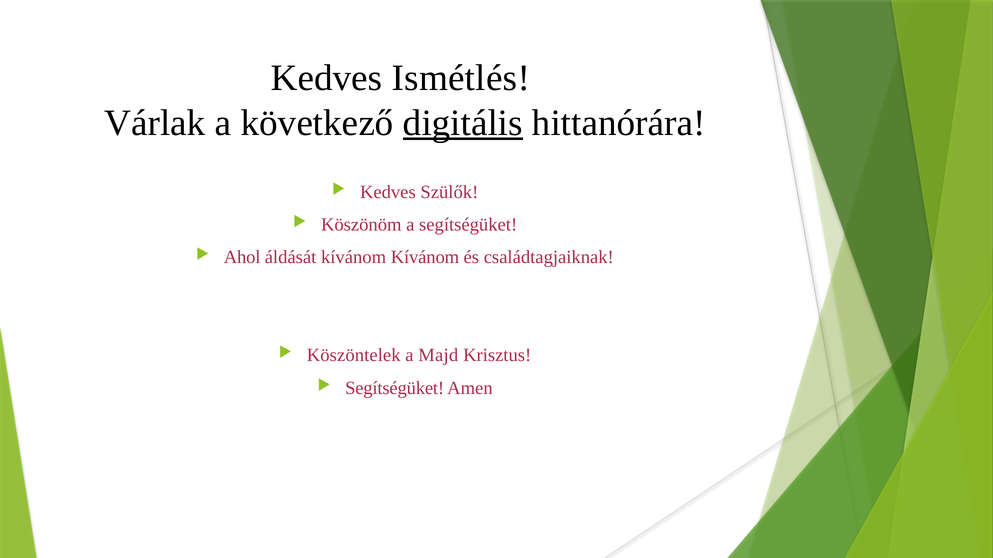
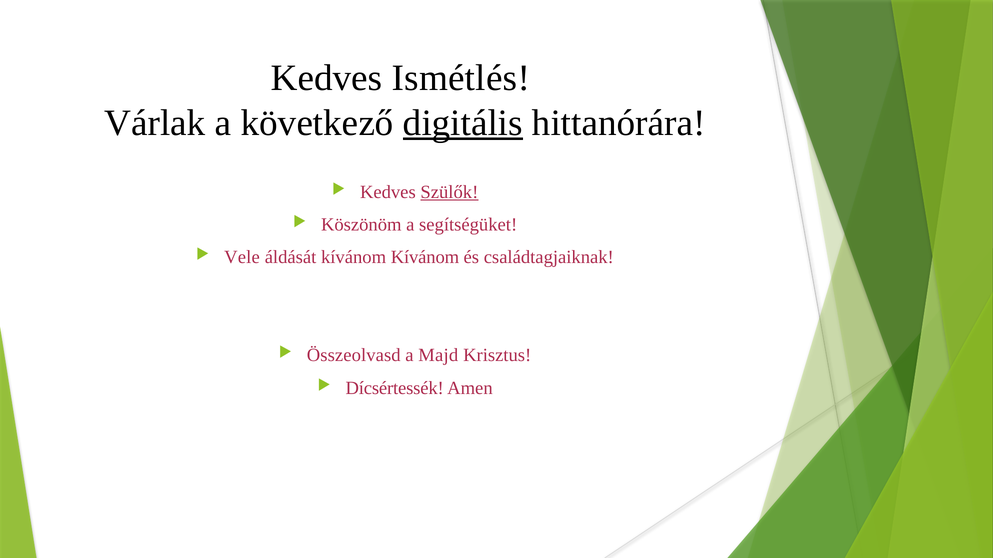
Szülők underline: none -> present (449, 192)
Ahol: Ahol -> Vele (242, 258)
Köszöntelek: Köszöntelek -> Összeolvasd (354, 356)
Segítségüket: Segítségüket -> Dícsértessék (395, 388)
